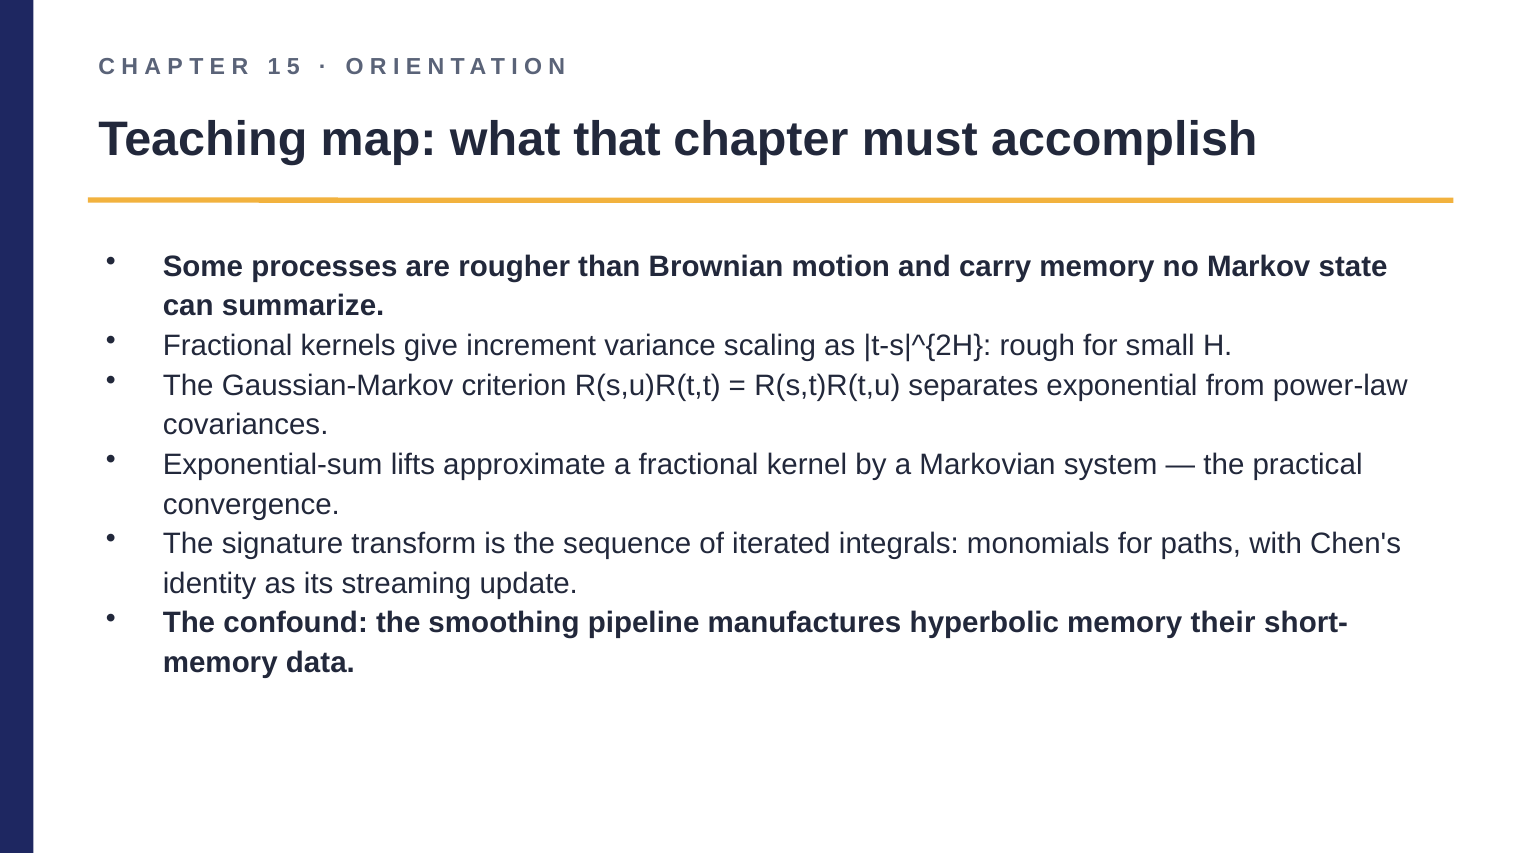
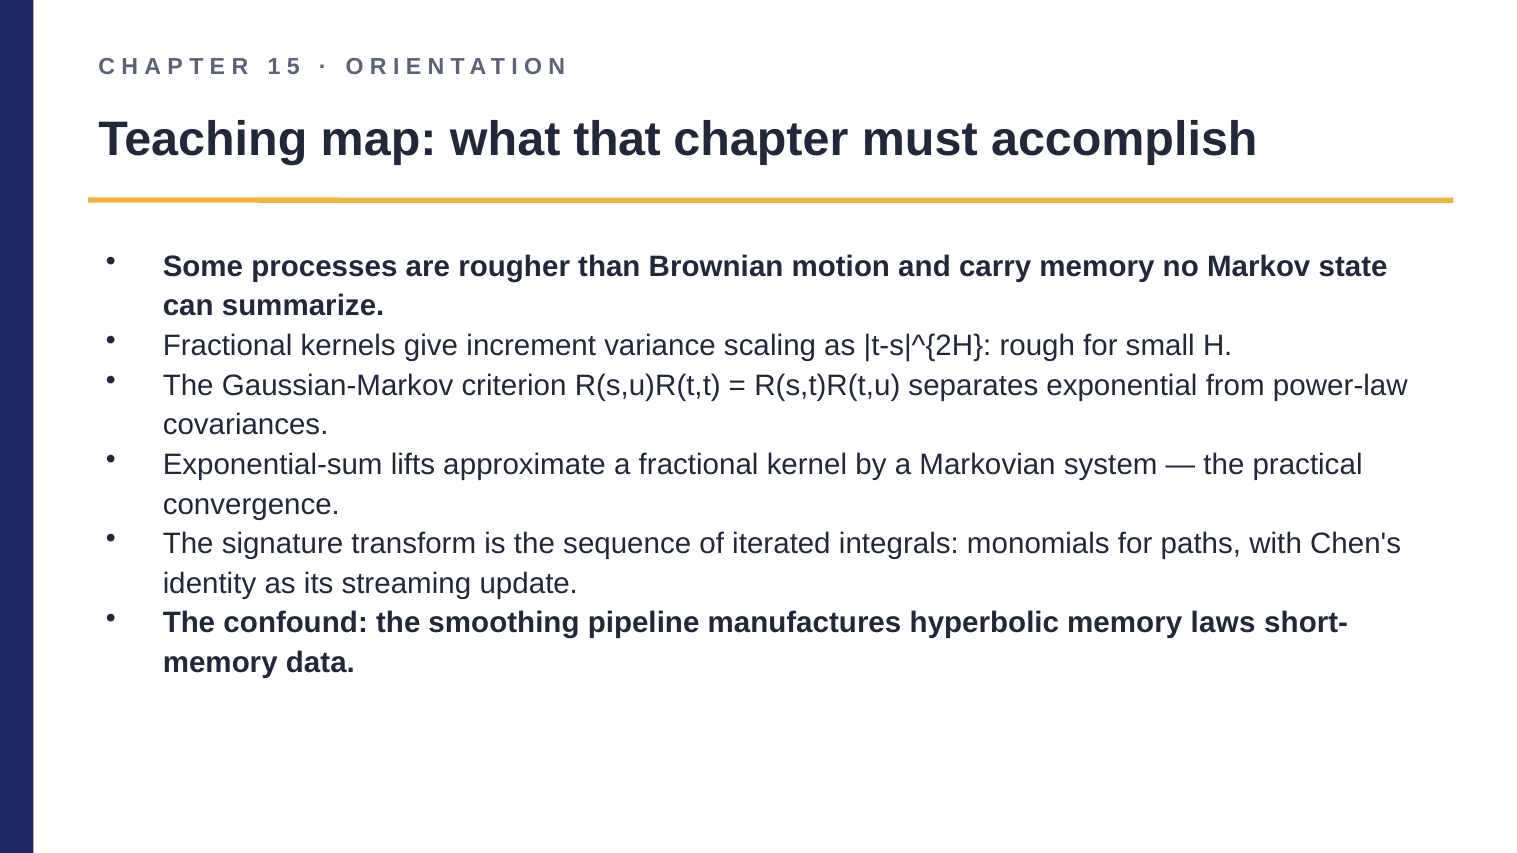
their: their -> laws (1223, 623)
